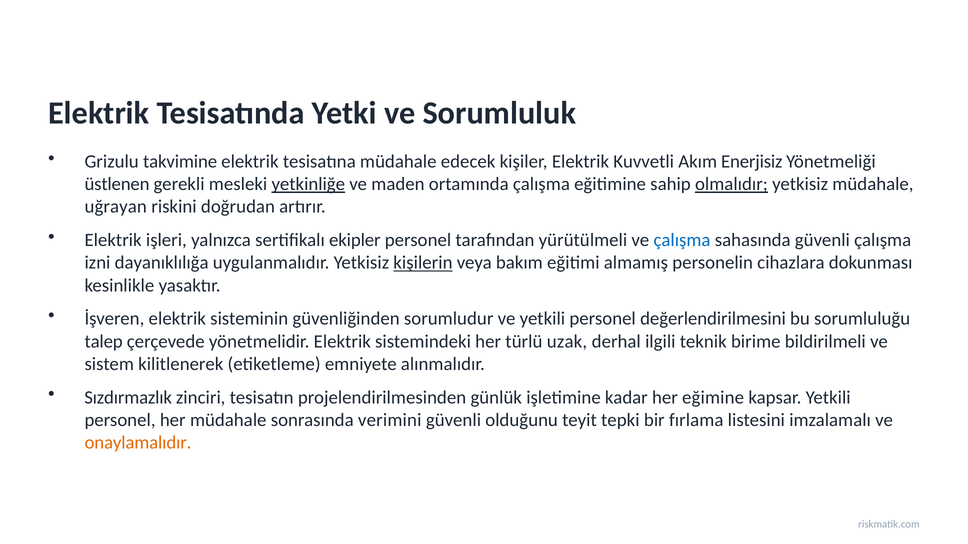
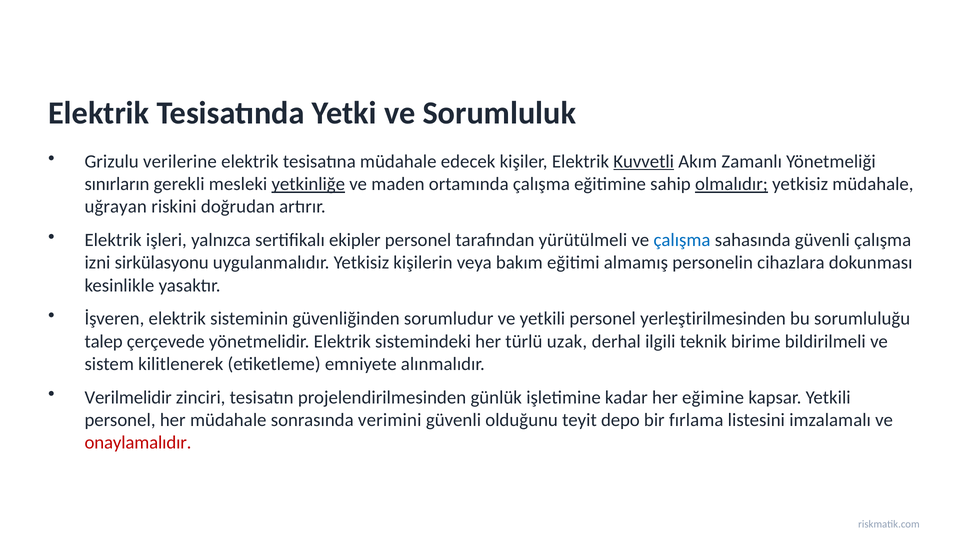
takvimine: takvimine -> verilerine (180, 162)
Kuvvetli underline: none -> present (644, 162)
Enerjisiz: Enerjisiz -> Zamanlı (752, 162)
üstlenen: üstlenen -> sınırların (117, 184)
dayanıklılığa: dayanıklılığa -> sirkülasyonu (162, 263)
kişilerin underline: present -> none (423, 263)
değerlendirilmesini: değerlendirilmesini -> yerleştirilmesinden (713, 319)
Sızdırmazlık: Sızdırmazlık -> Verilmelidir (128, 398)
tepki: tepki -> depo (620, 420)
onaylamalıdır colour: orange -> red (138, 443)
